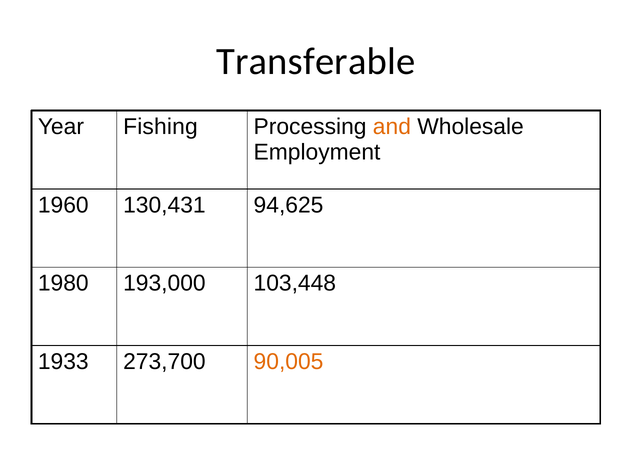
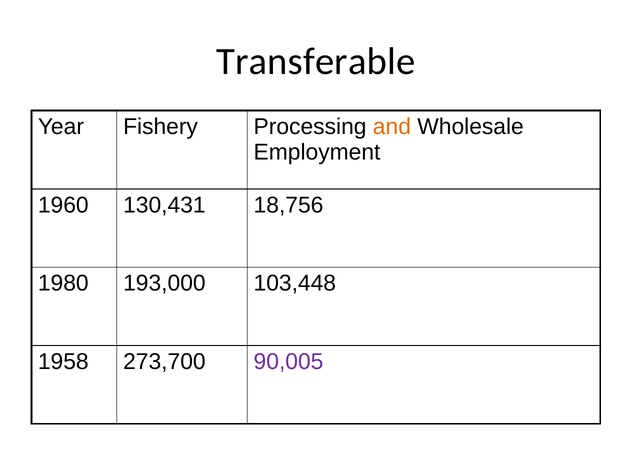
Fishing: Fishing -> Fishery (161, 127)
94,625: 94,625 -> 18,756 (289, 205)
1933: 1933 -> 1958 (63, 362)
90,005 colour: orange -> purple (289, 362)
